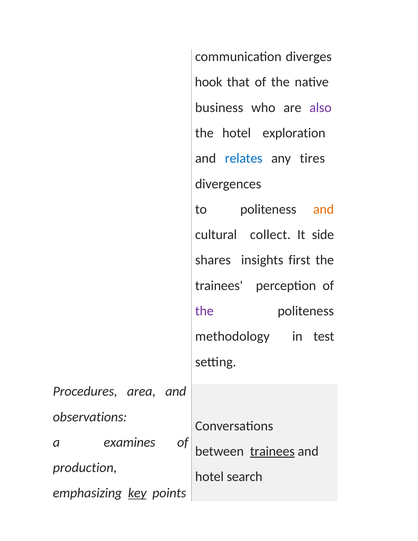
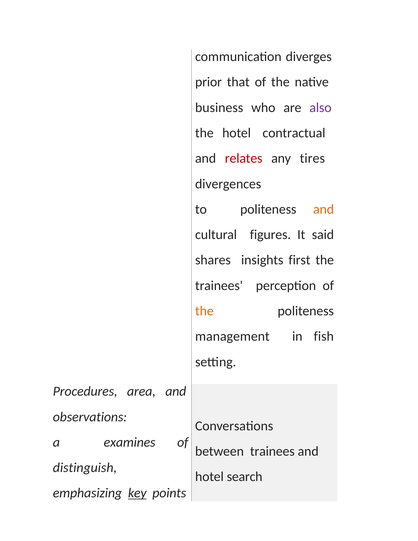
hook: hook -> prior (209, 82)
exploration: exploration -> contractual (294, 133)
relates colour: blue -> red (244, 158)
collect: collect -> figures (270, 235)
side: side -> said (323, 235)
the colour: purple -> orange (204, 311)
methodology: methodology -> management (232, 336)
test: test -> fish (324, 336)
trainees underline: present -> none (272, 451)
production: production -> distinguish (85, 468)
